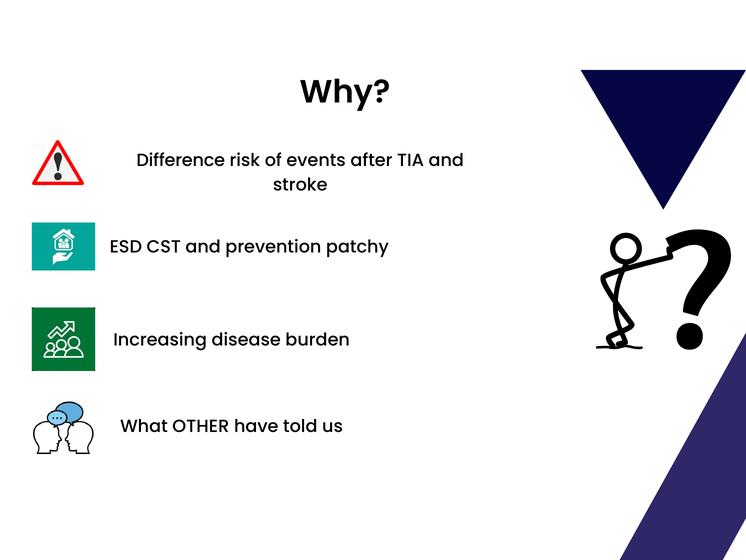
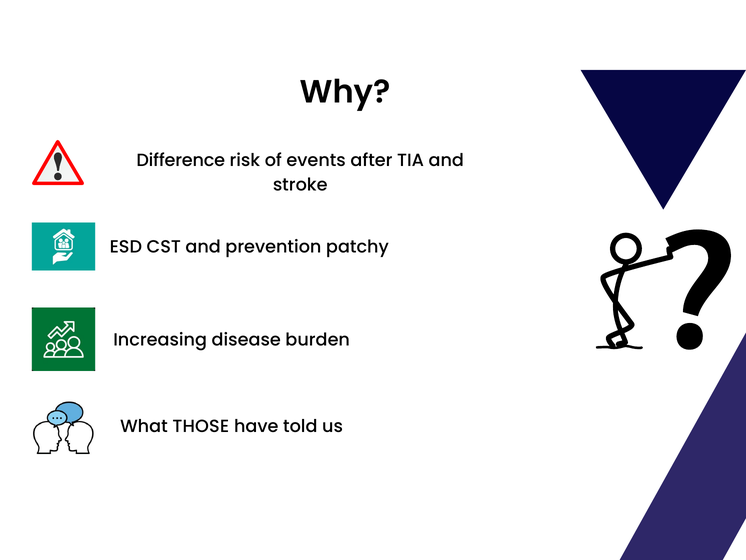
OTHER: OTHER -> THOSE (201, 426)
